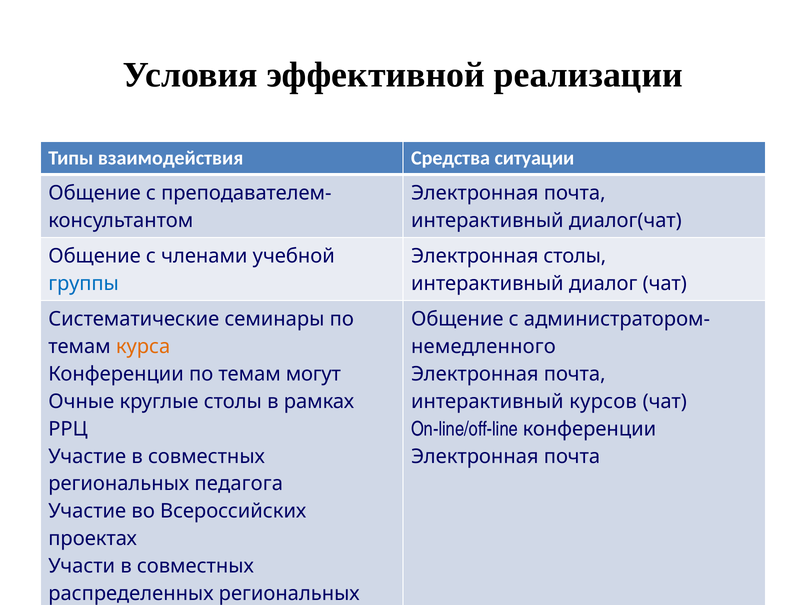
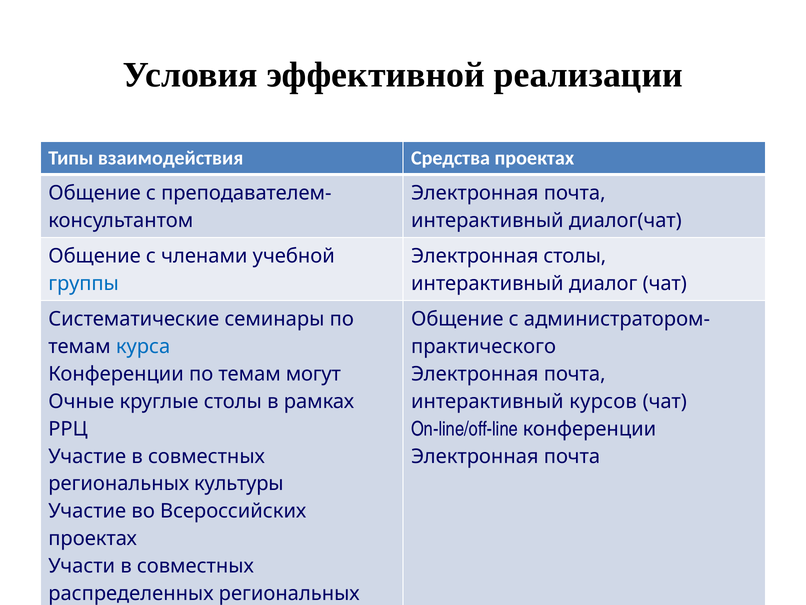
Средства ситуации: ситуации -> проектах (534, 158)
курса colour: orange -> blue (143, 346)
немедленного: немедленного -> практического (484, 346)
педагога: педагога -> культуры (239, 483)
